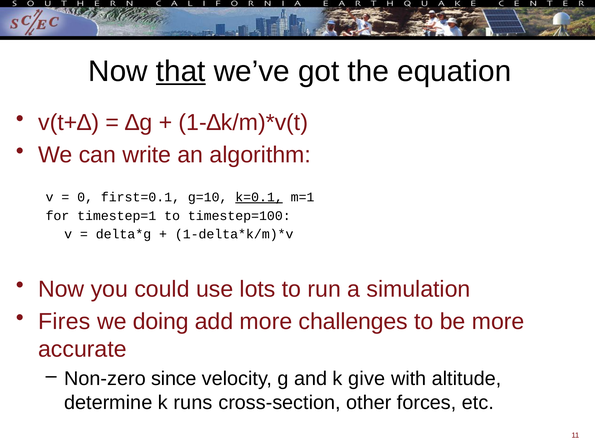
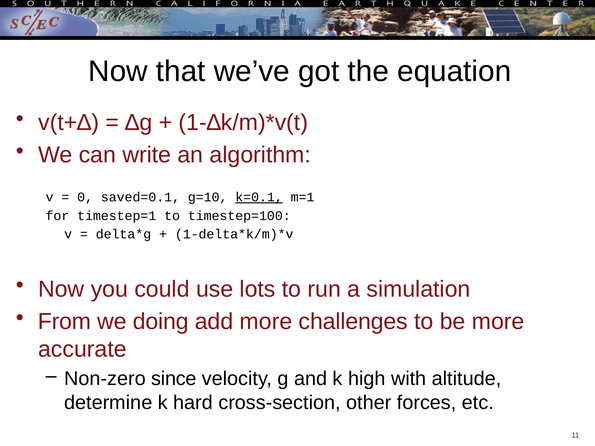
that underline: present -> none (181, 71)
first=0.1: first=0.1 -> saved=0.1 (140, 197)
Fires: Fires -> From (65, 322)
give: give -> high (367, 379)
runs: runs -> hard (193, 403)
